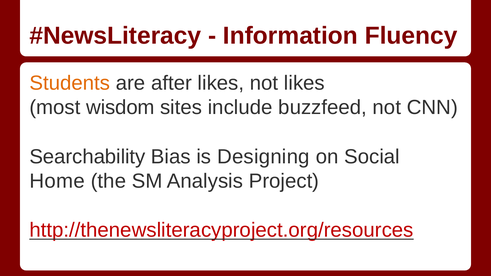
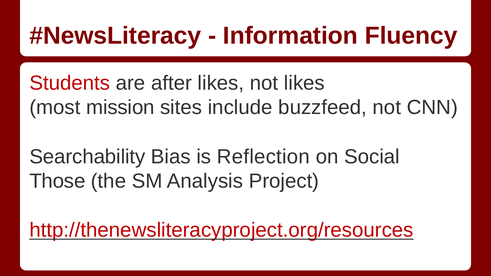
Students colour: orange -> red (70, 83)
wisdom: wisdom -> mission (120, 108)
Designing: Designing -> Reflection (263, 157)
Home: Home -> Those (57, 181)
